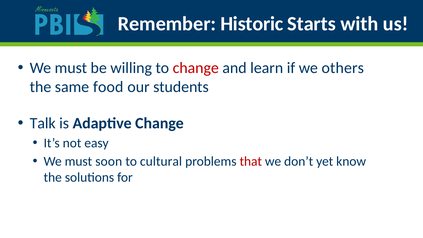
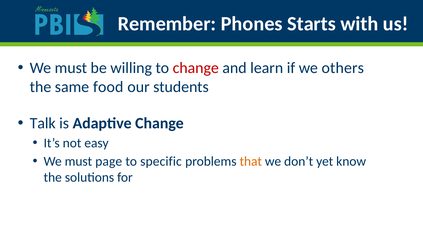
Historic: Historic -> Phones (252, 24)
soon: soon -> page (109, 161)
cultural: cultural -> specific (161, 161)
that colour: red -> orange (251, 161)
